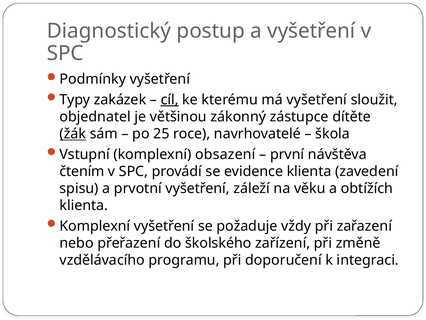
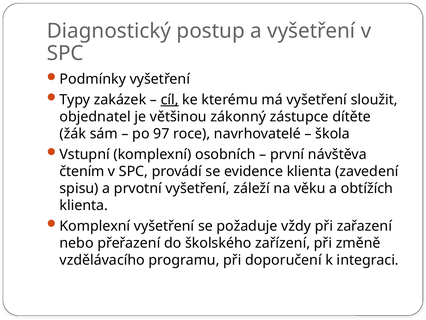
žák underline: present -> none (73, 134)
25: 25 -> 97 (161, 134)
obsazení: obsazení -> osobních (225, 154)
